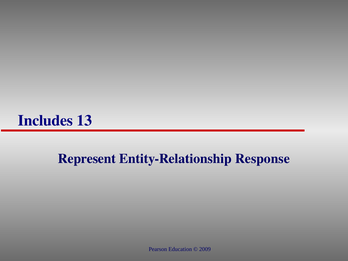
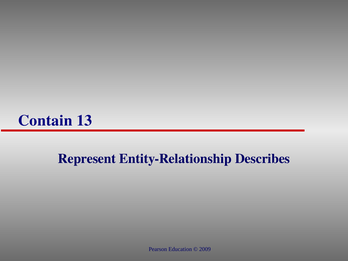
Includes: Includes -> Contain (45, 121)
Response: Response -> Describes (263, 159)
